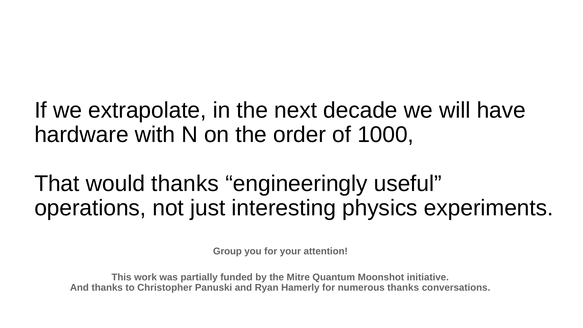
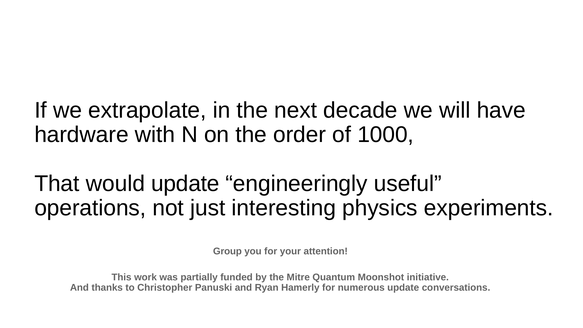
would thanks: thanks -> update (185, 184)
numerous thanks: thanks -> update (403, 288)
